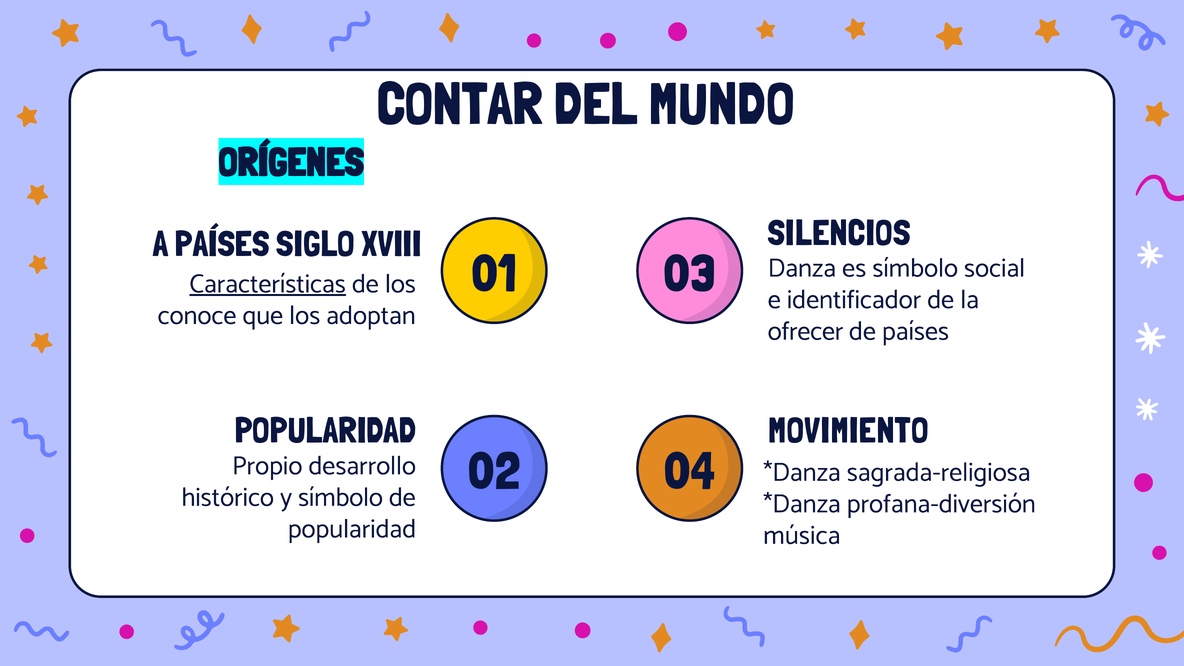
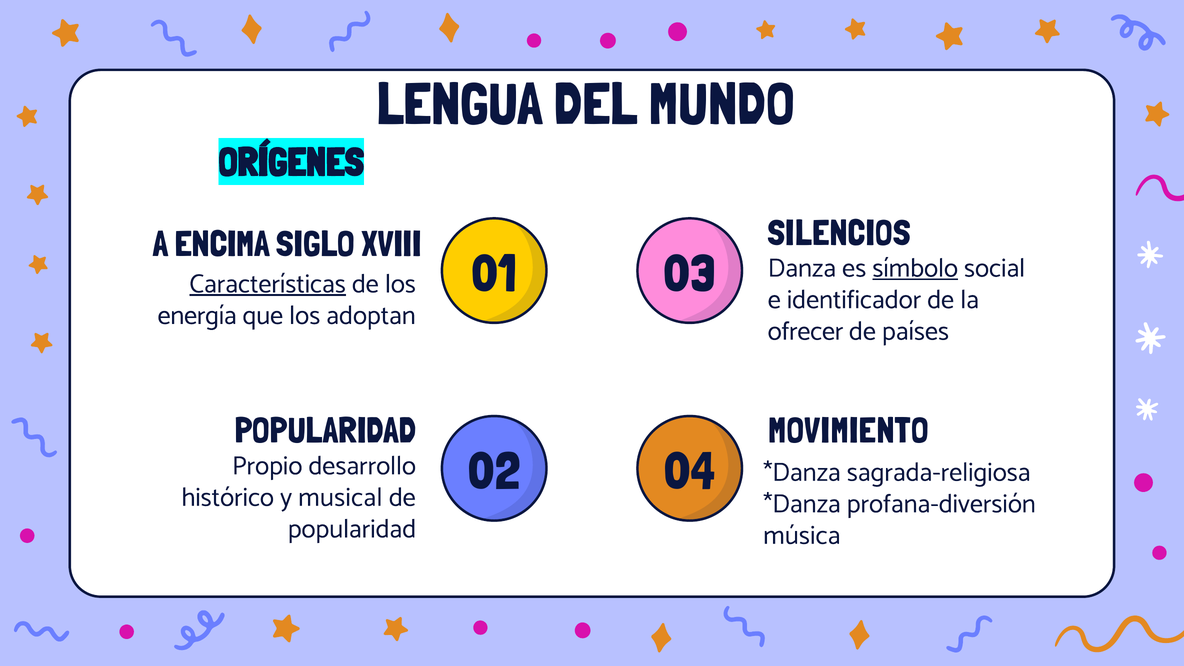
CONTAR: CONTAR -> LENGUA (460, 105)
A PAÍSES: PAÍSES -> ENCIMA (222, 244)
símbolo underline: none -> present (915, 268)
conoce: conoce -> energía (197, 315)
y símbolo: símbolo -> musical (340, 497)
